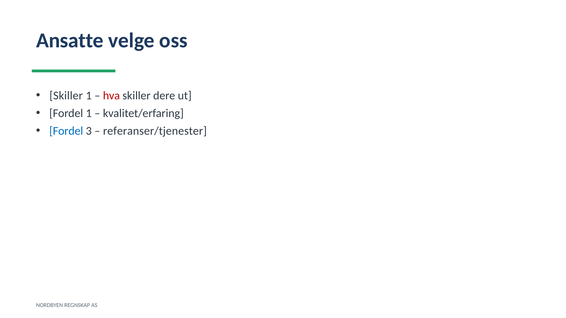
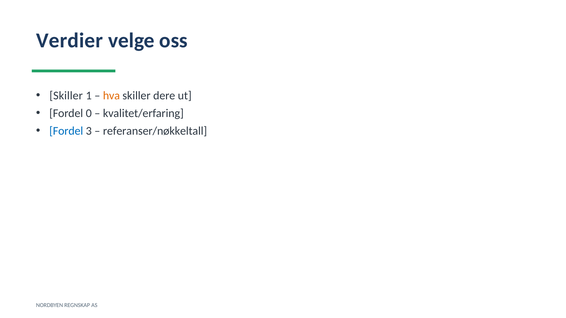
Ansatte: Ansatte -> Verdier (70, 40)
hva colour: red -> orange (111, 96)
Fordel 1: 1 -> 0 (89, 114)
referanser/tjenester: referanser/tjenester -> referanser/nøkkeltall (155, 131)
